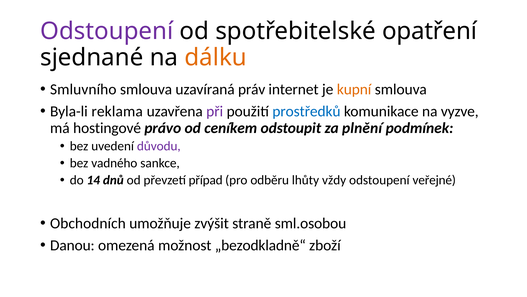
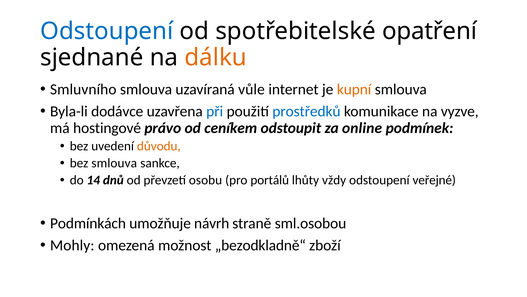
Odstoupení colour: purple -> blue (107, 31)
práv: práv -> vůle (251, 89)
reklama: reklama -> dodávce (117, 111)
při colour: purple -> blue (215, 111)
plnění: plnění -> online (362, 128)
důvodu colour: purple -> orange (159, 146)
bez vadného: vadného -> smlouva (114, 163)
případ: případ -> osobu (206, 180)
odběru: odběru -> portálů (270, 180)
Obchodních: Obchodních -> Podmínkách (88, 223)
zvýšit: zvýšit -> návrh (212, 223)
Danou: Danou -> Mohly (72, 245)
